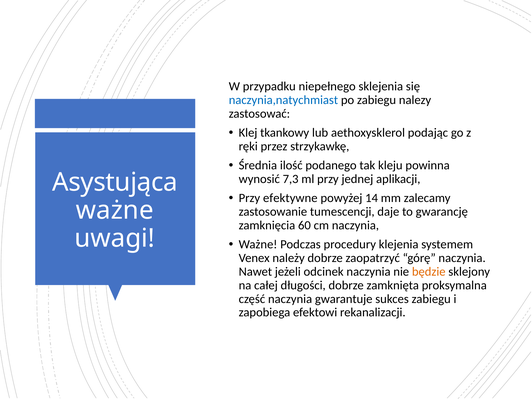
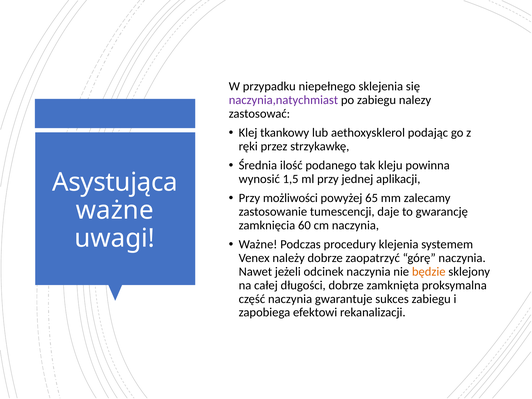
naczynia,natychmiast colour: blue -> purple (283, 100)
7,3: 7,3 -> 1,5 (291, 179)
efektywne: efektywne -> możliwości (290, 198)
14: 14 -> 65 (372, 198)
